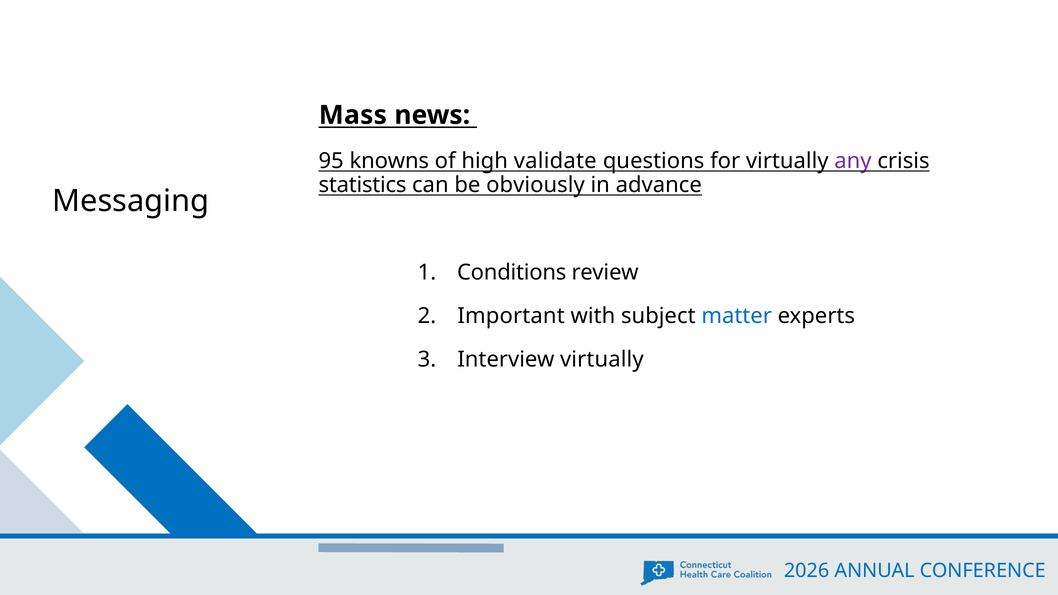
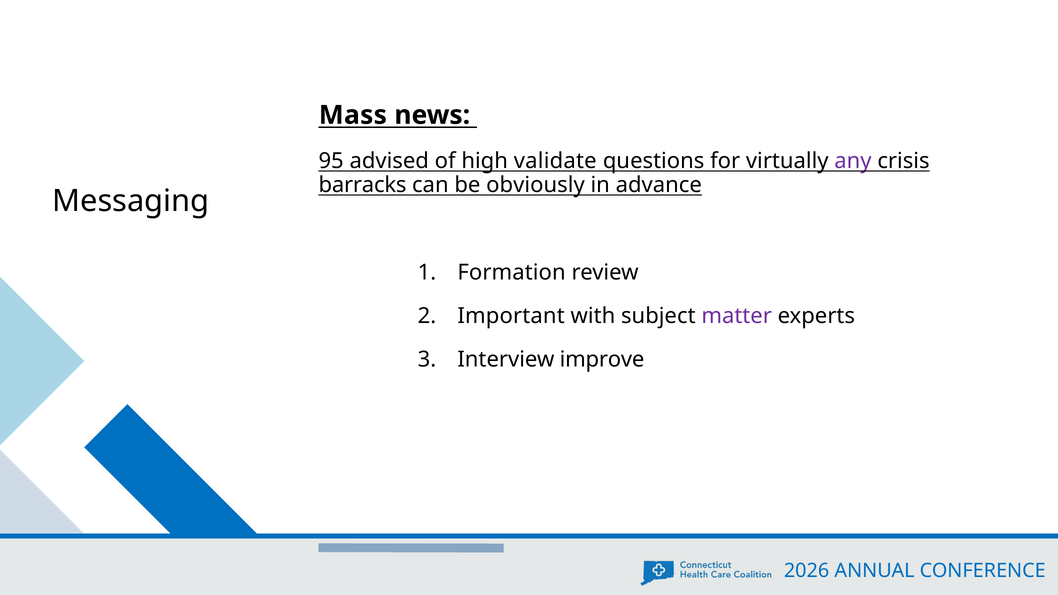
knowns: knowns -> advised (389, 161)
statistics: statistics -> barracks (363, 185)
Conditions: Conditions -> Formation (512, 272)
matter colour: blue -> purple (737, 316)
Interview virtually: virtually -> improve (602, 360)
